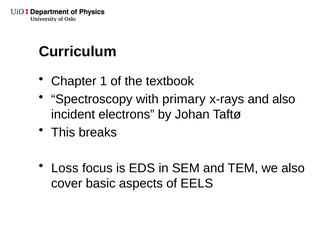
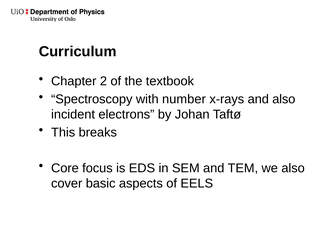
1: 1 -> 2 (103, 81)
primary: primary -> number (184, 99)
Loss: Loss -> Core (65, 168)
